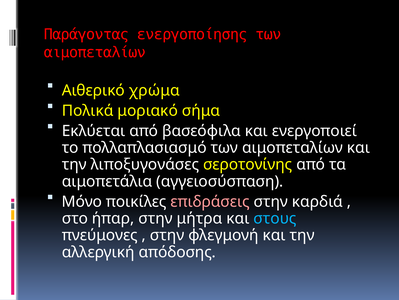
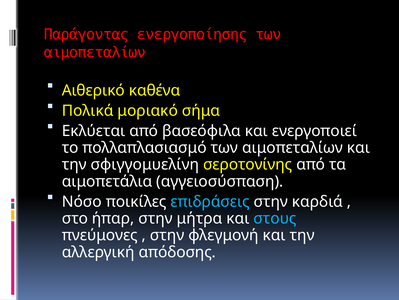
χρώμα: χρώμα -> καθένα (155, 90)
λιποξυγονάσες: λιποξυγονάσες -> σφιγγομυελίνη (145, 164)
Μόνο: Μόνο -> Νόσο (82, 201)
επιδράσεις colour: pink -> light blue (210, 201)
